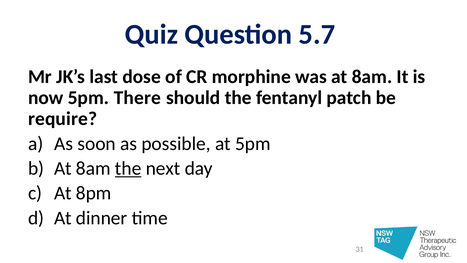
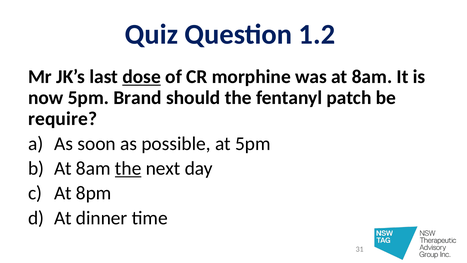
5.7: 5.7 -> 1.2 (317, 34)
dose underline: none -> present (142, 77)
There: There -> Brand (138, 98)
